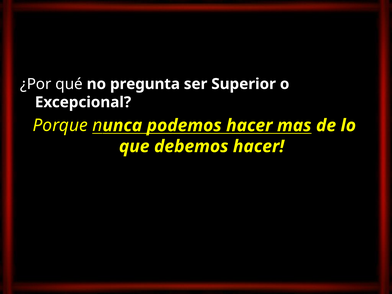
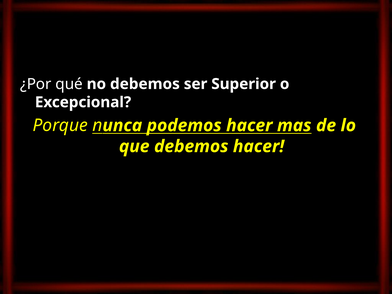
no pregunta: pregunta -> debemos (145, 84)
